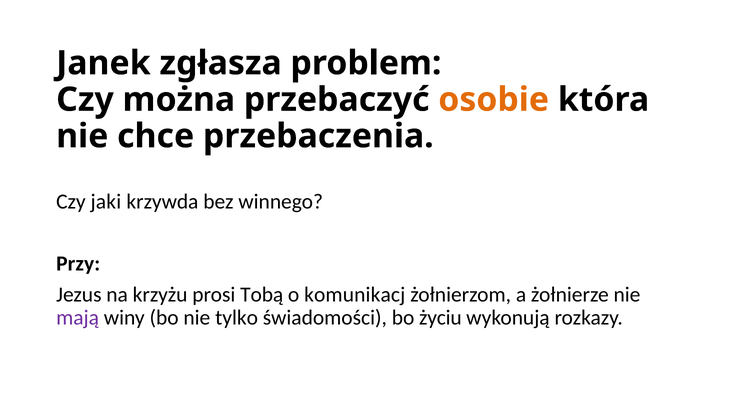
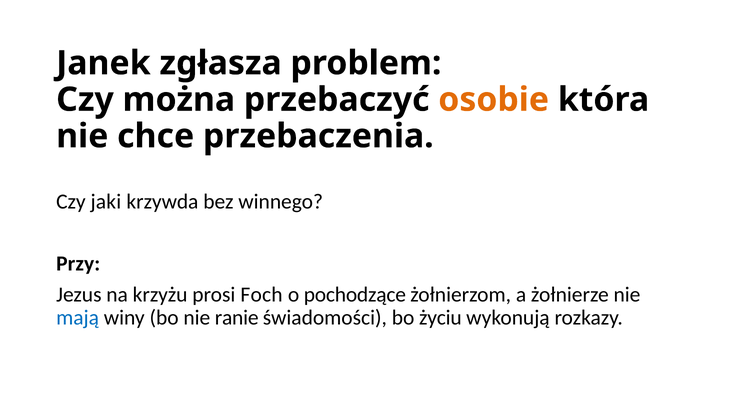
Tobą: Tobą -> Foch (262, 295)
komunikacj: komunikacj -> pochodzące (355, 295)
mają colour: purple -> blue (78, 318)
tylko: tylko -> ranie (237, 318)
